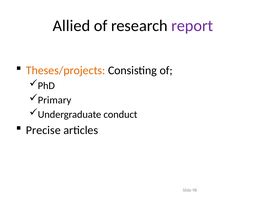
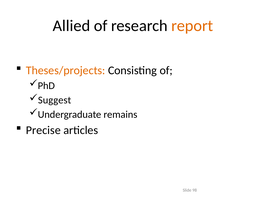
report colour: purple -> orange (192, 26)
Primary: Primary -> Suggest (55, 100)
conduct: conduct -> remains (120, 115)
